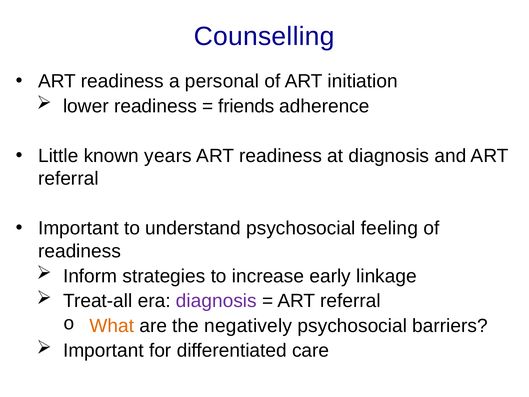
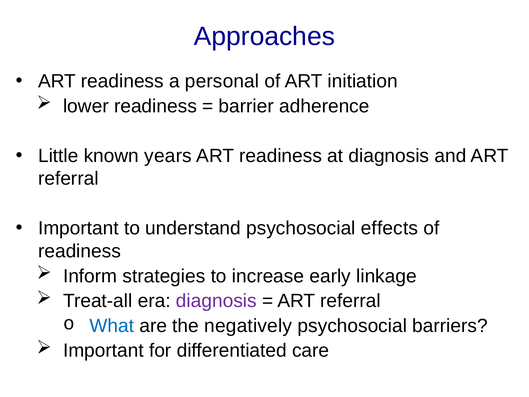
Counselling: Counselling -> Approaches (264, 36)
friends: friends -> barrier (246, 106)
feeling: feeling -> effects (389, 228)
What colour: orange -> blue (112, 326)
